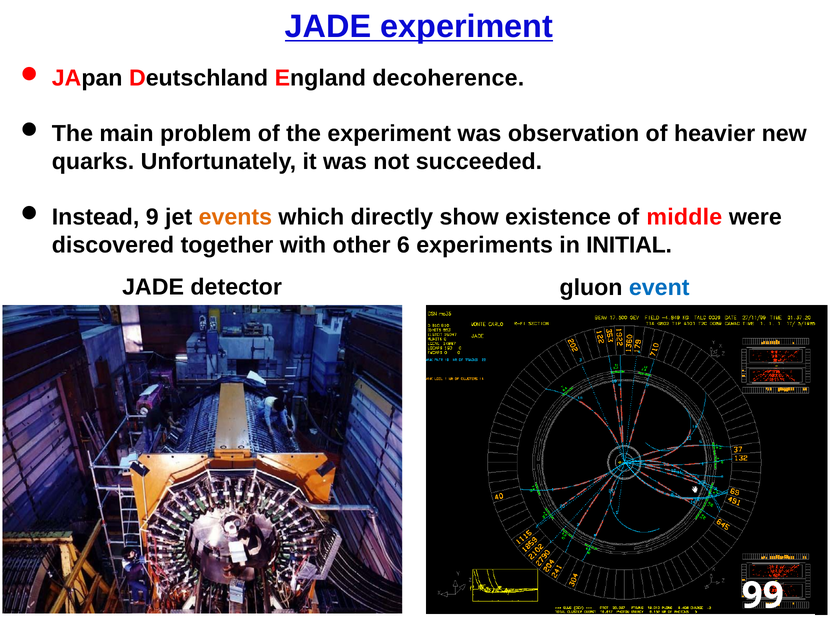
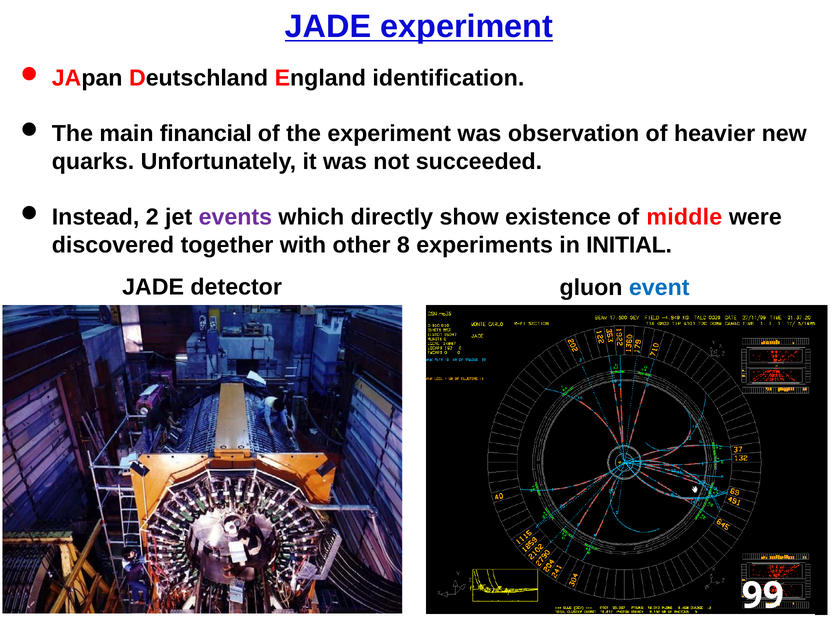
decoherence: decoherence -> identification (448, 78)
problem: problem -> financial (206, 134)
9: 9 -> 2 (152, 217)
events colour: orange -> purple (235, 217)
6: 6 -> 8 (403, 245)
